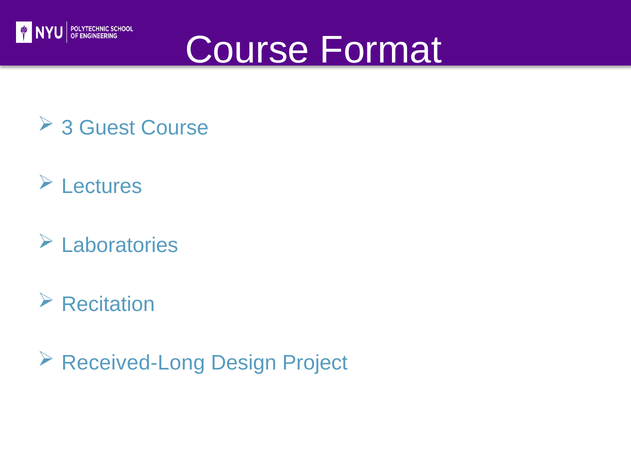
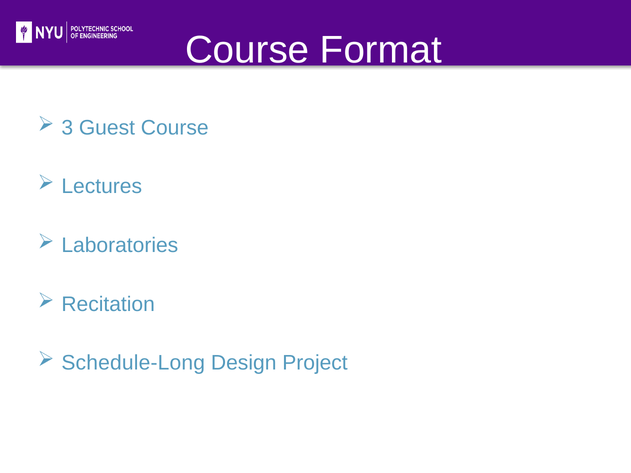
Received-Long: Received-Long -> Schedule-Long (133, 363)
